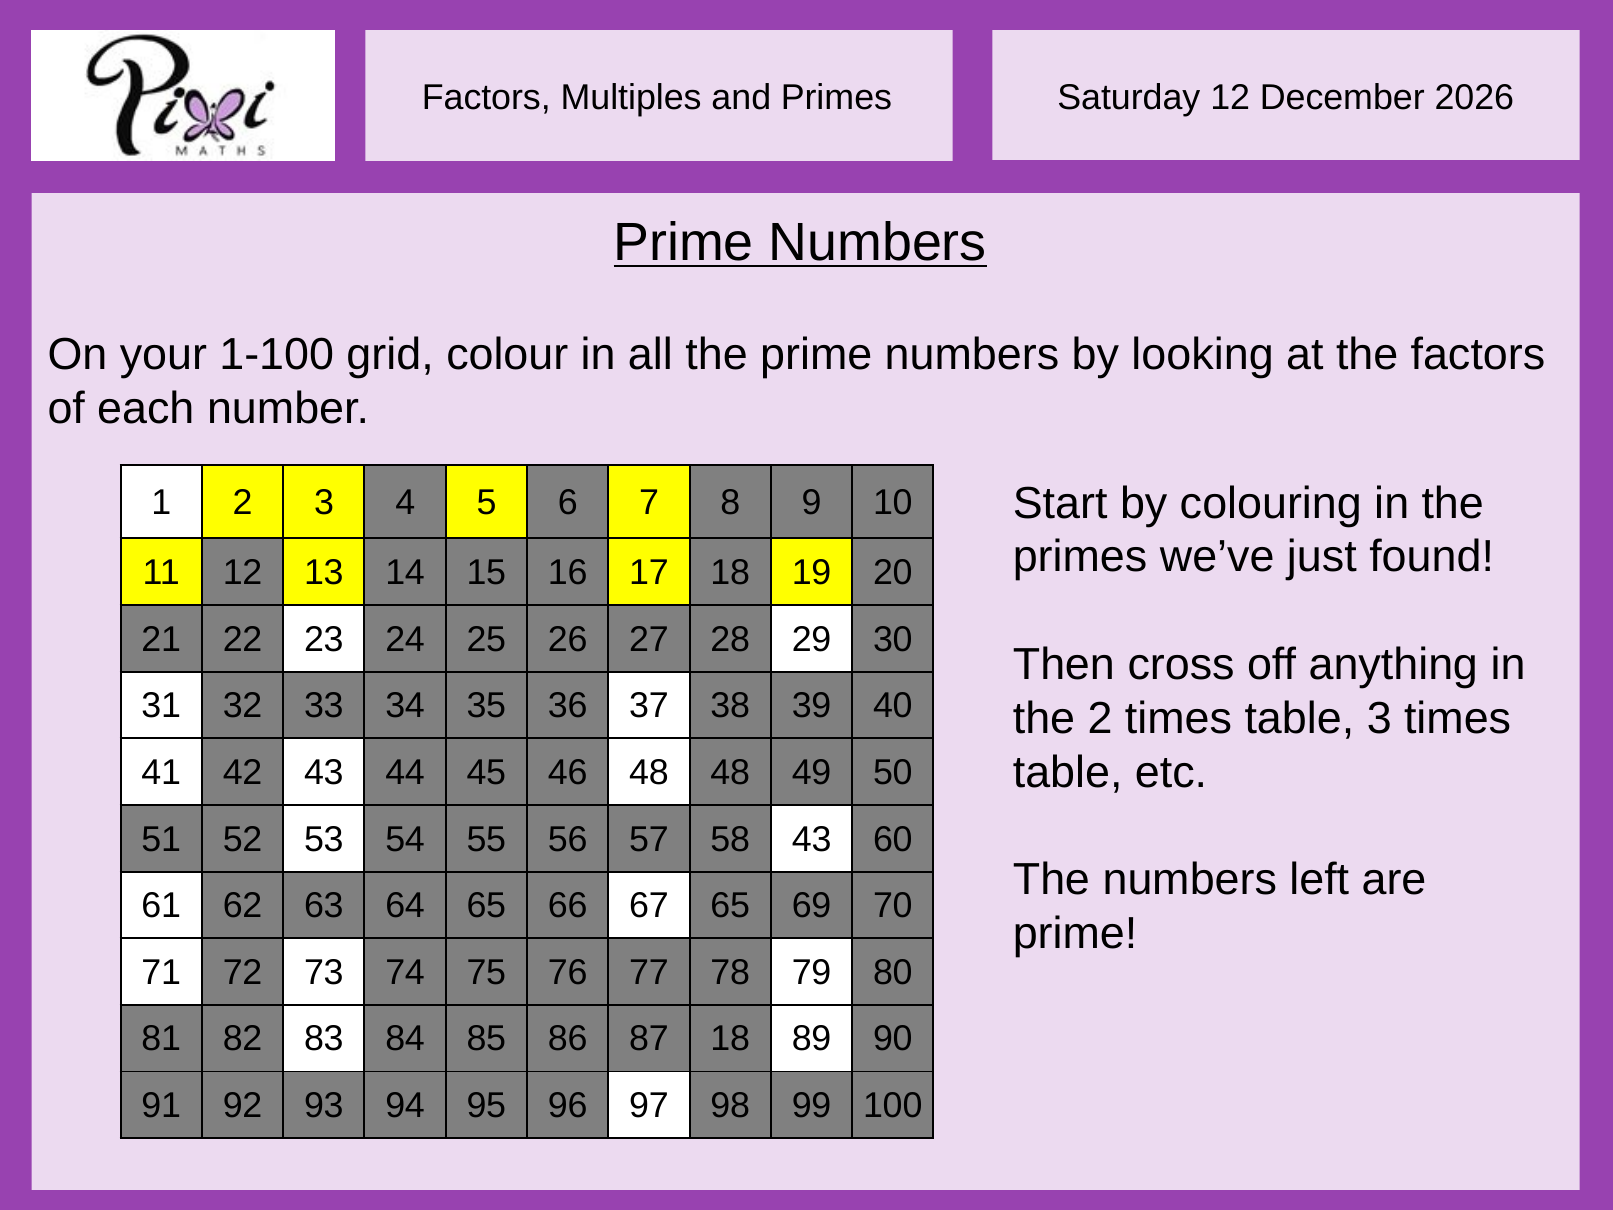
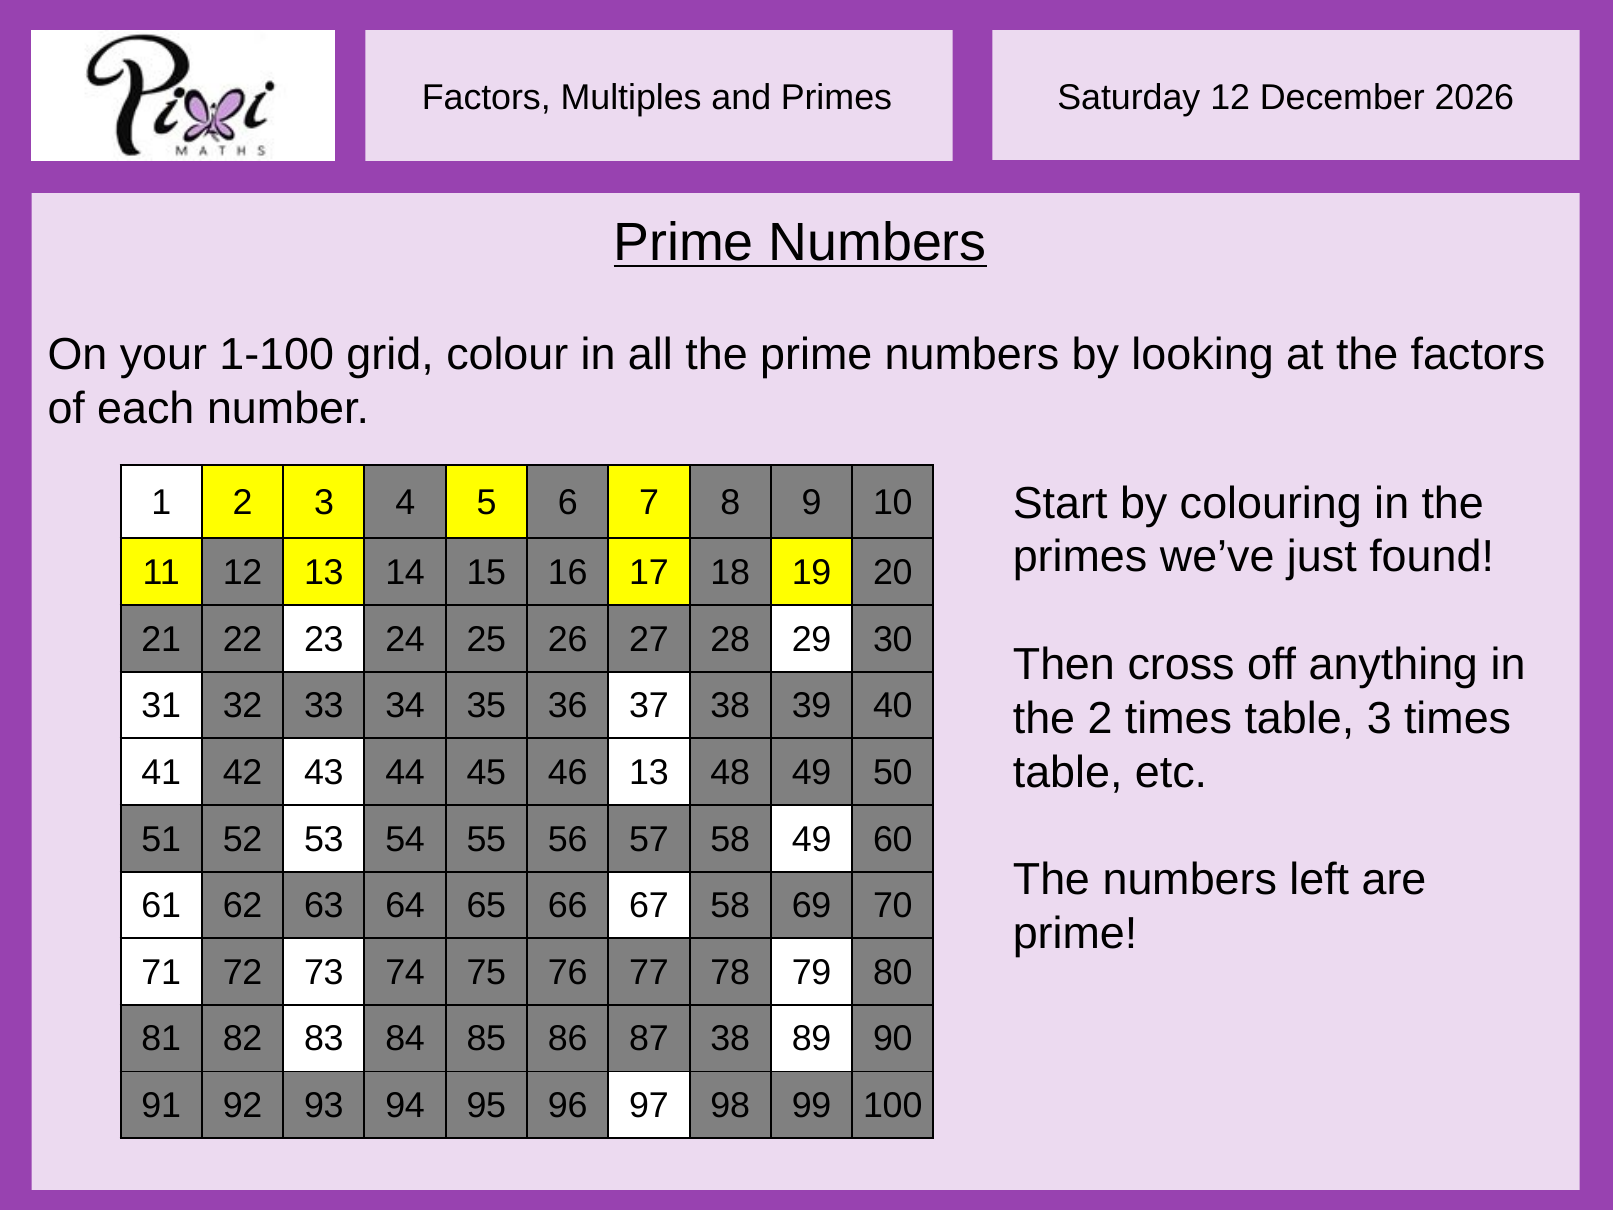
46 48: 48 -> 13 (649, 772)
58 43: 43 -> 49 (812, 839)
67 65: 65 -> 58 (730, 906)
87 18: 18 -> 38 (730, 1039)
